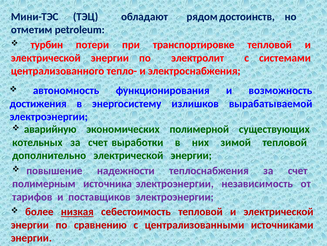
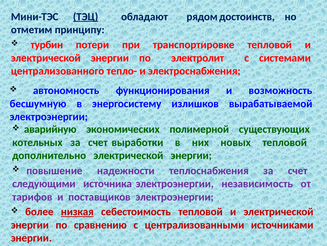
ТЭЦ underline: none -> present (86, 17)
petroleum: petroleum -> принципу (80, 30)
достижения: достижения -> бесшумную (38, 103)
зимой: зимой -> новых (236, 142)
полимерным: полимерным -> следующими (44, 183)
